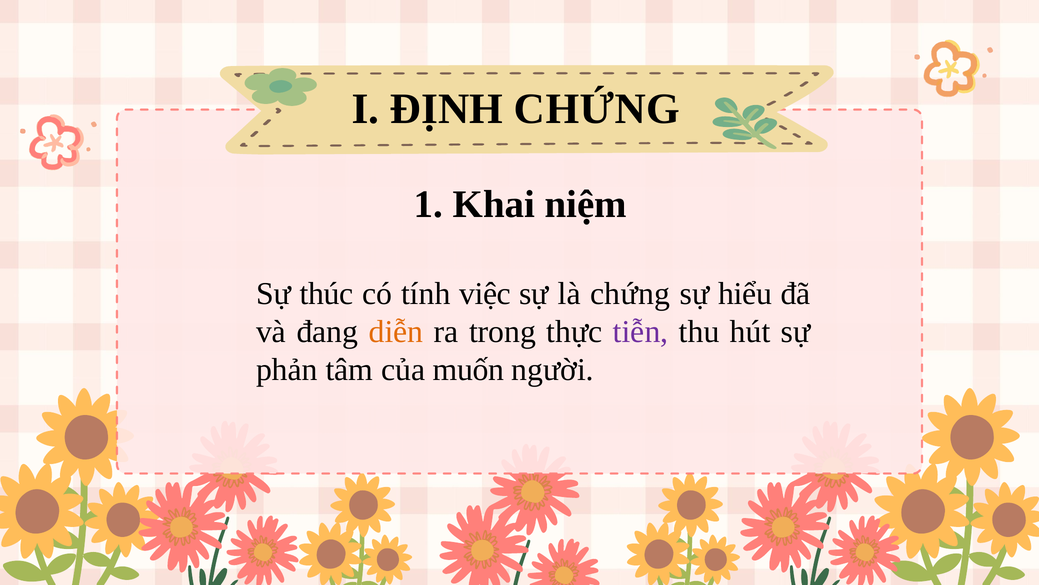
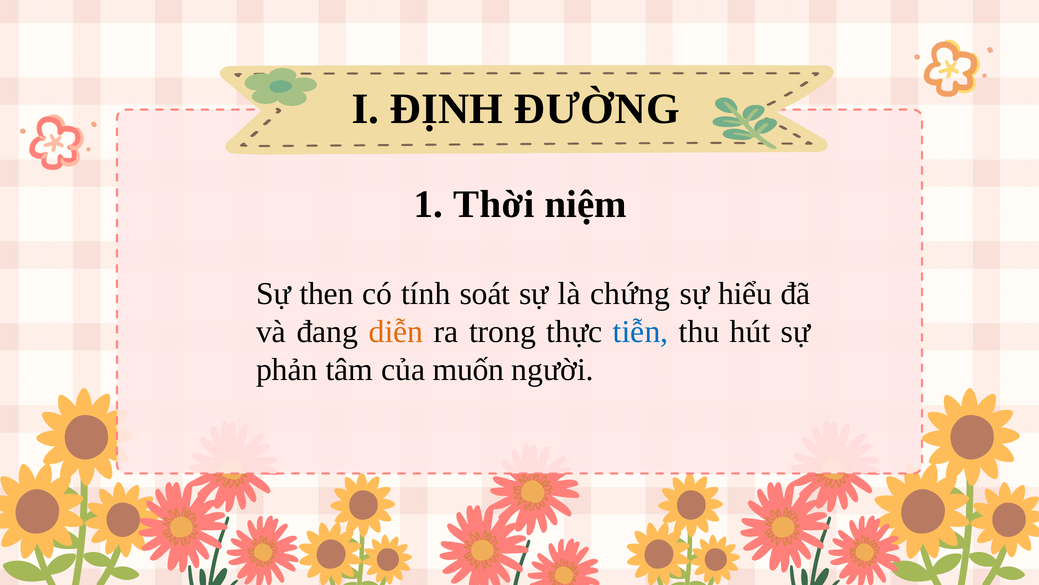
ĐỊNH CHỨNG: CHỨNG -> ĐƯỜNG (597, 109)
Khai: Khai -> Thời (494, 204)
thúc: thúc -> then (327, 293)
việc: việc -> soát (485, 293)
tiễn colour: purple -> blue (641, 331)
